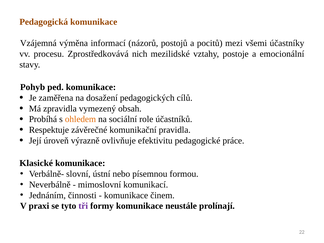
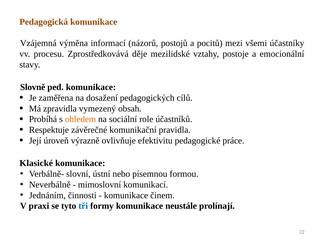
nich: nich -> děje (140, 54)
Pohyb: Pohyb -> Slovně (33, 87)
tři colour: purple -> blue (83, 206)
